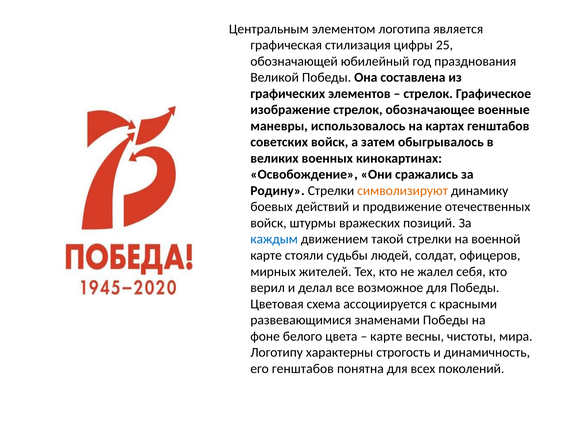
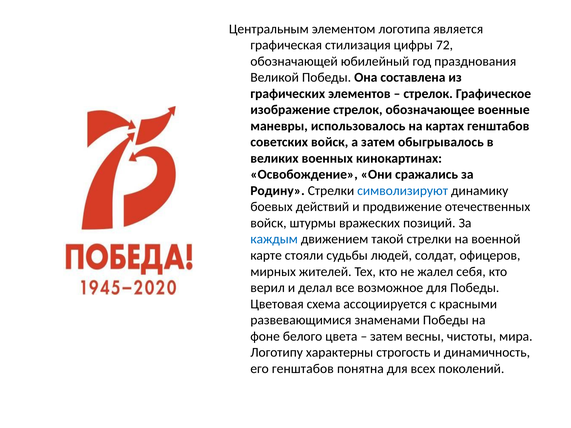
25: 25 -> 72 (444, 45)
символизируют colour: orange -> blue (403, 191)
карте: карте -> затем (386, 336)
